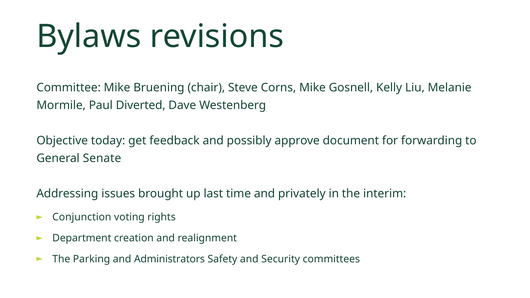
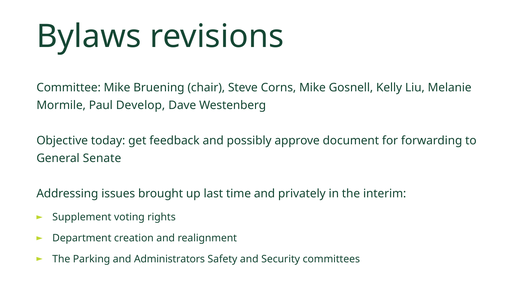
Diverted: Diverted -> Develop (141, 105)
Conjunction: Conjunction -> Supplement (82, 217)
